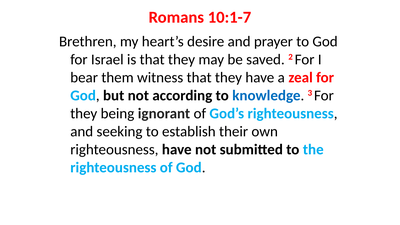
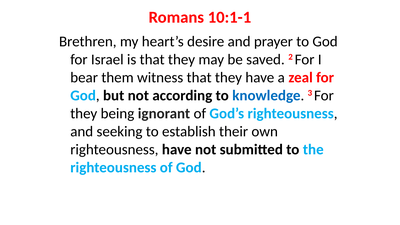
10:1-7: 10:1-7 -> 10:1-1 (229, 17)
